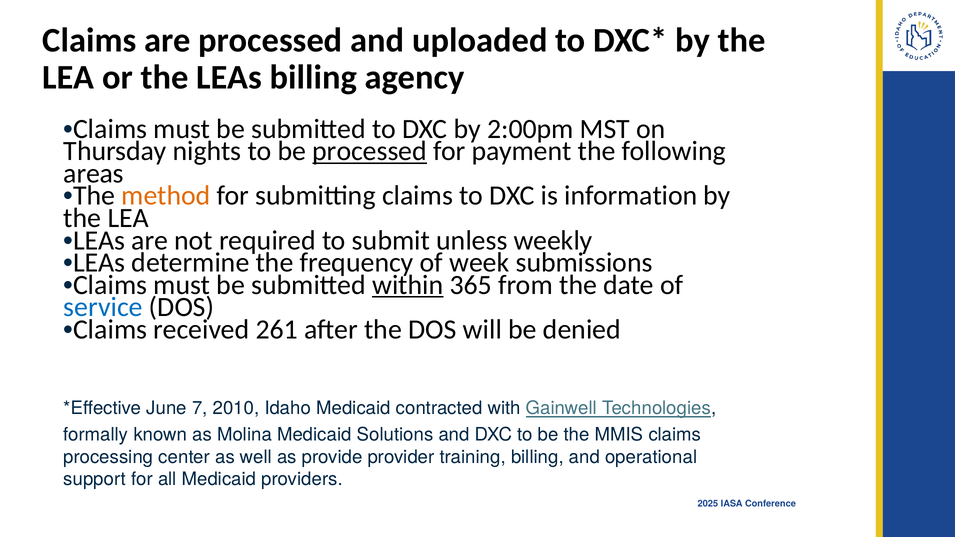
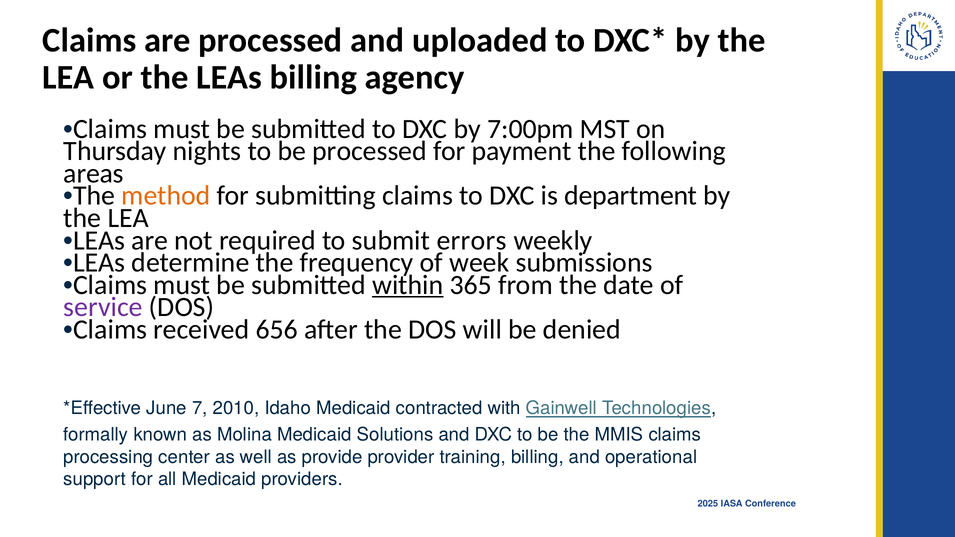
2:00pm: 2:00pm -> 7:00pm (530, 129)
processed underline: present -> none (370, 151)
information: information -> department (631, 196)
unless: unless -> errors (472, 240)
service colour: blue -> purple (103, 307)
261: 261 -> 656 (277, 330)
